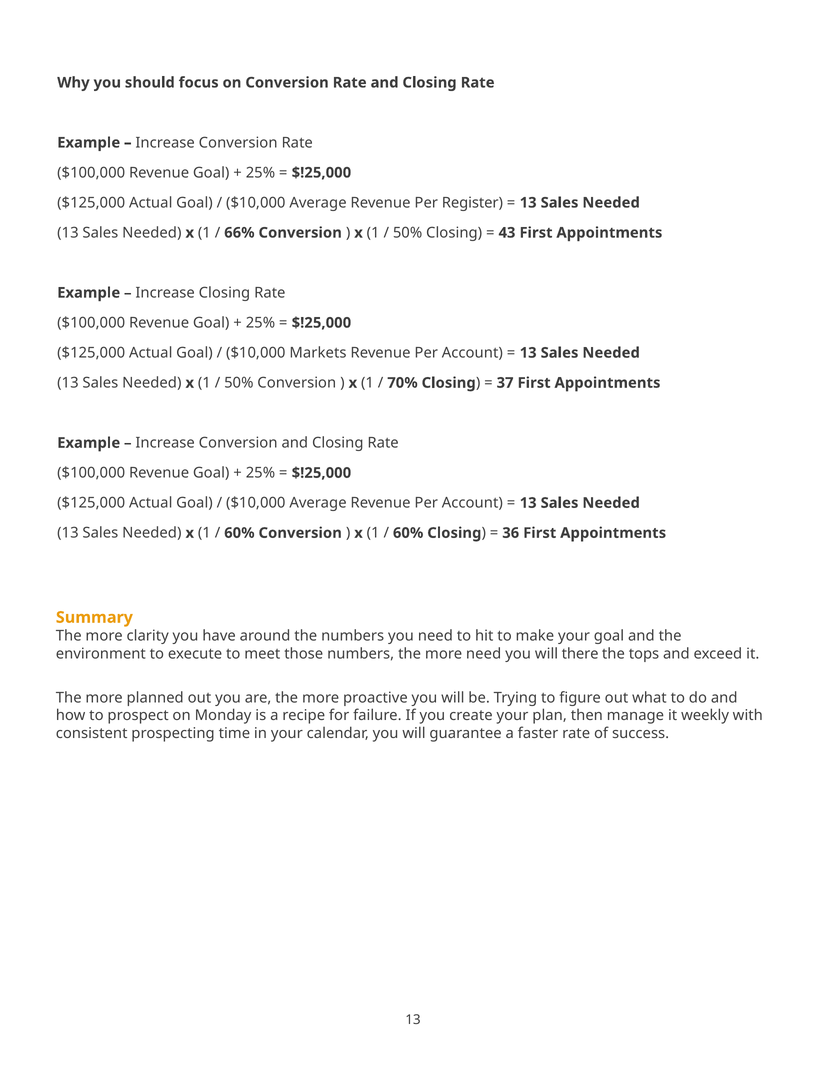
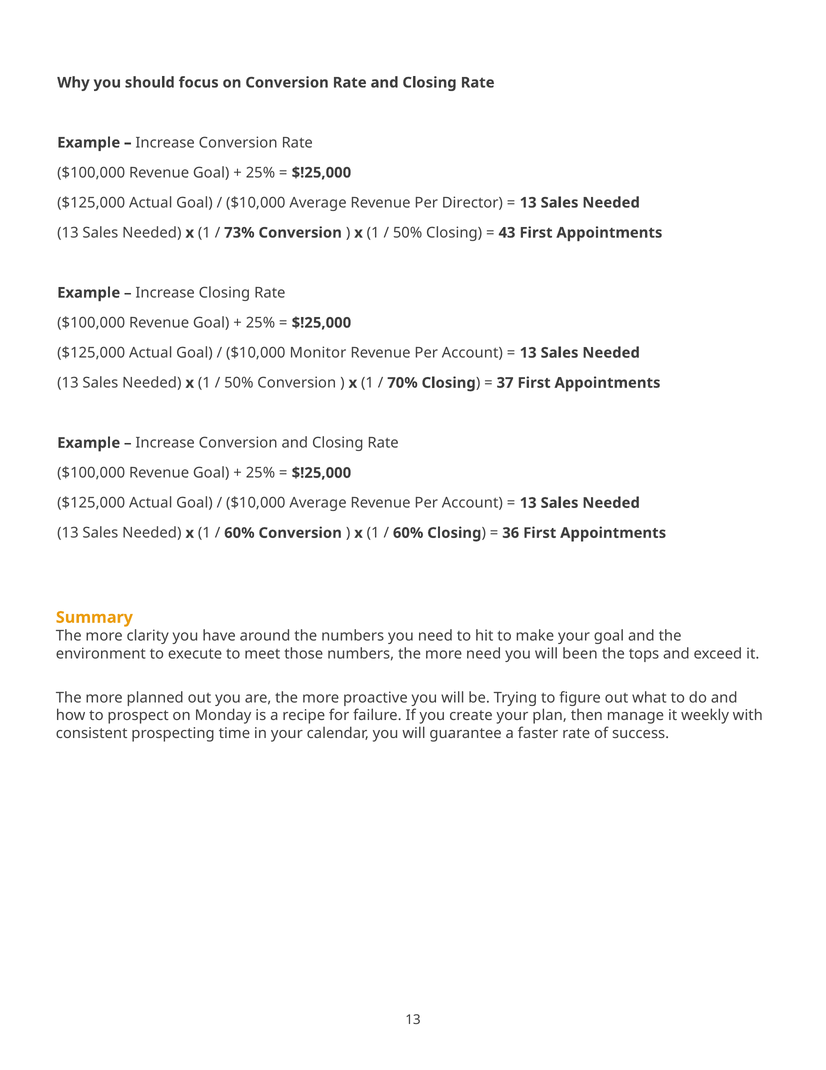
Register: Register -> Director (472, 203)
66%: 66% -> 73% (239, 232)
Markets: Markets -> Monitor (318, 352)
there: there -> been (580, 653)
